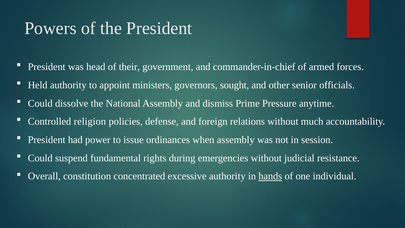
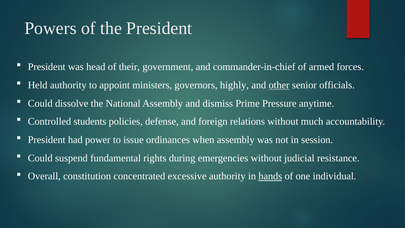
sought: sought -> highly (234, 85)
other underline: none -> present (279, 85)
religion: religion -> students (90, 121)
